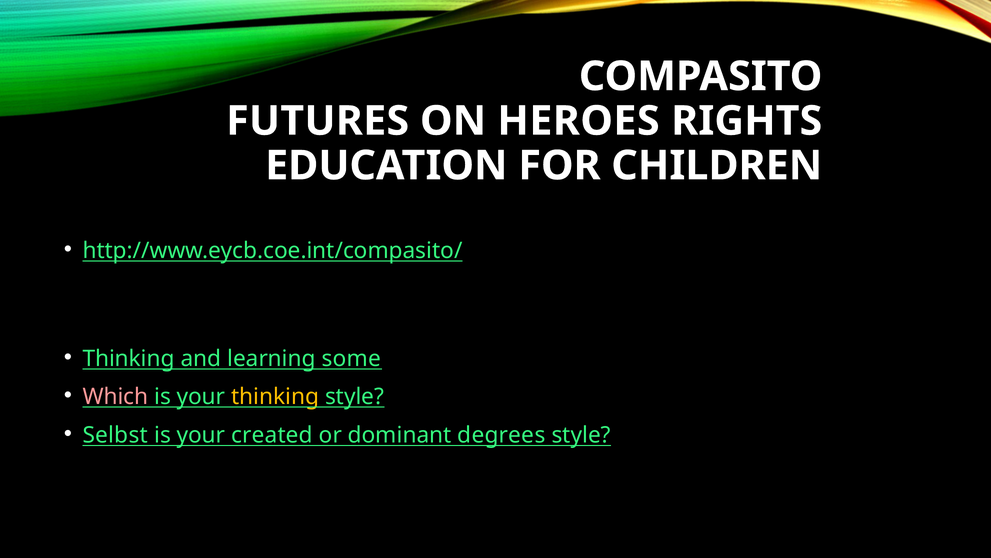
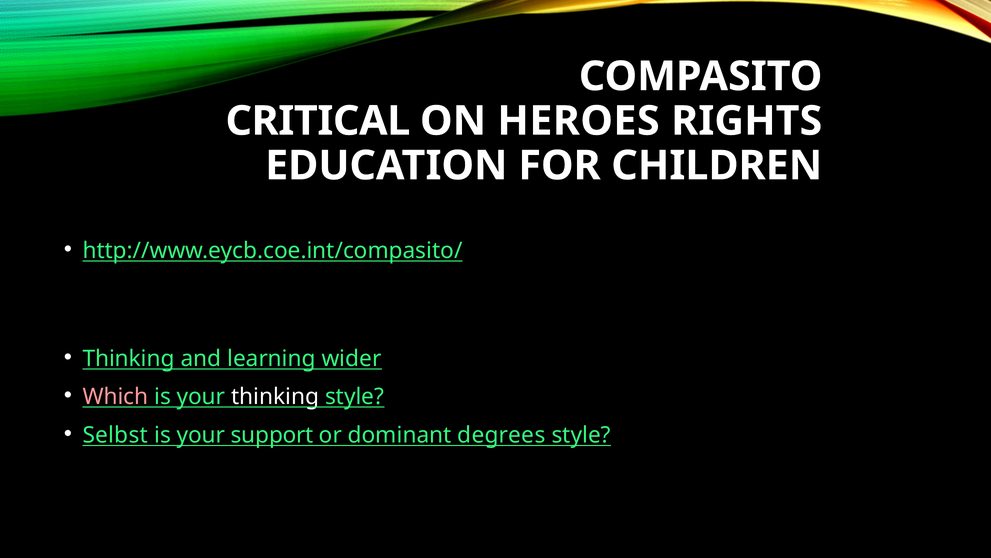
FUTURES: FUTURES -> CRITICAL (318, 121)
some: some -> wider (352, 358)
thinking colour: yellow -> white (275, 396)
created: created -> support (272, 435)
